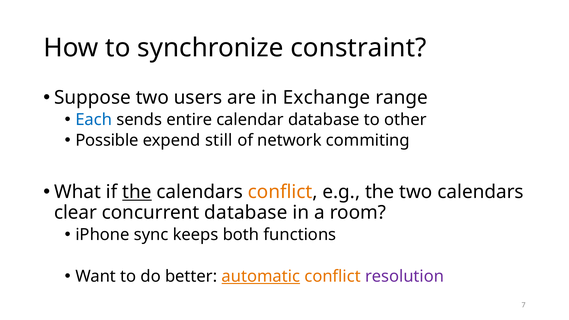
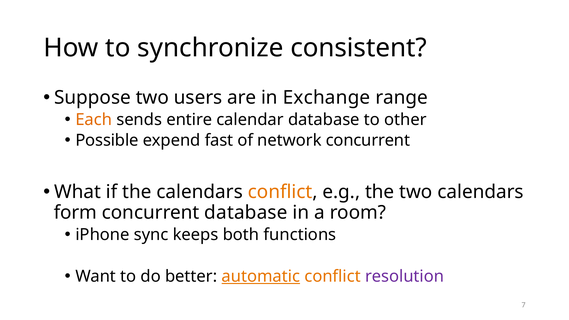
constraint: constraint -> consistent (359, 48)
Each colour: blue -> orange (94, 120)
still: still -> fast (219, 141)
network commiting: commiting -> concurrent (368, 141)
the underline: present -> none (137, 192)
clear: clear -> form (75, 213)
